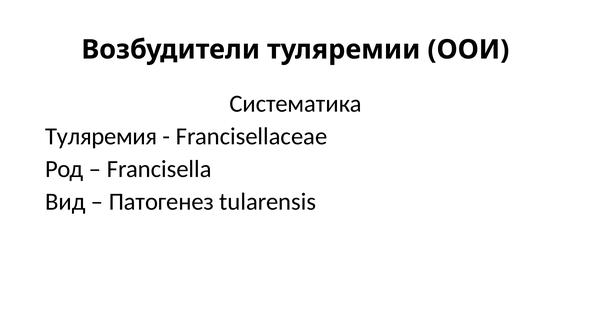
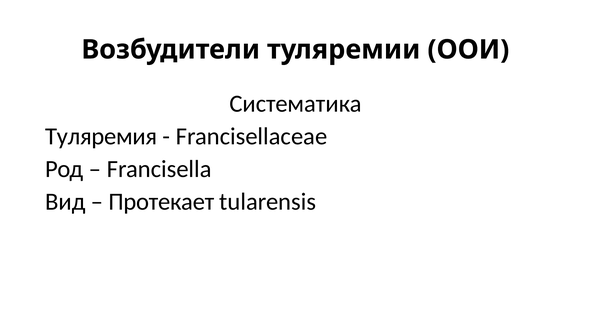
Патогенез: Патогенез -> Протекает (161, 202)
